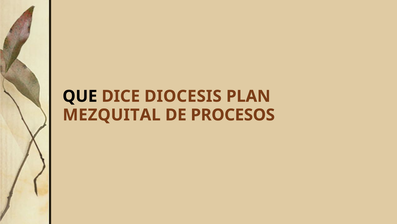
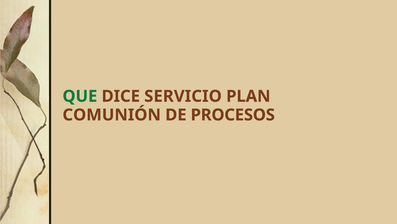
QUE colour: black -> green (80, 96)
DIOCESIS: DIOCESIS -> SERVICIO (183, 96)
MEZQUITAL: MEZQUITAL -> COMUNIÓN (112, 115)
